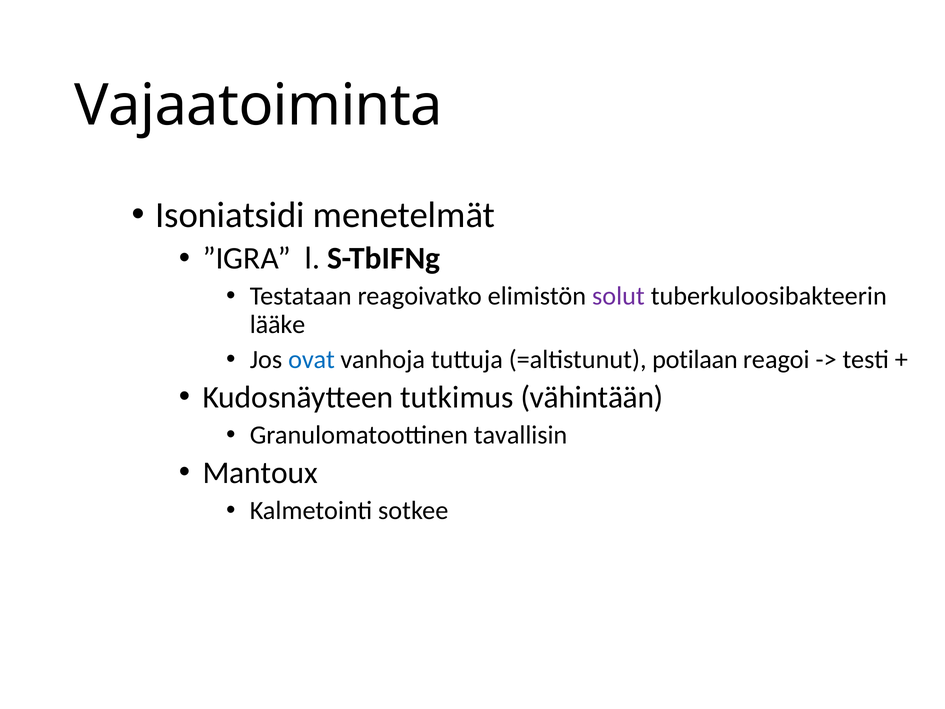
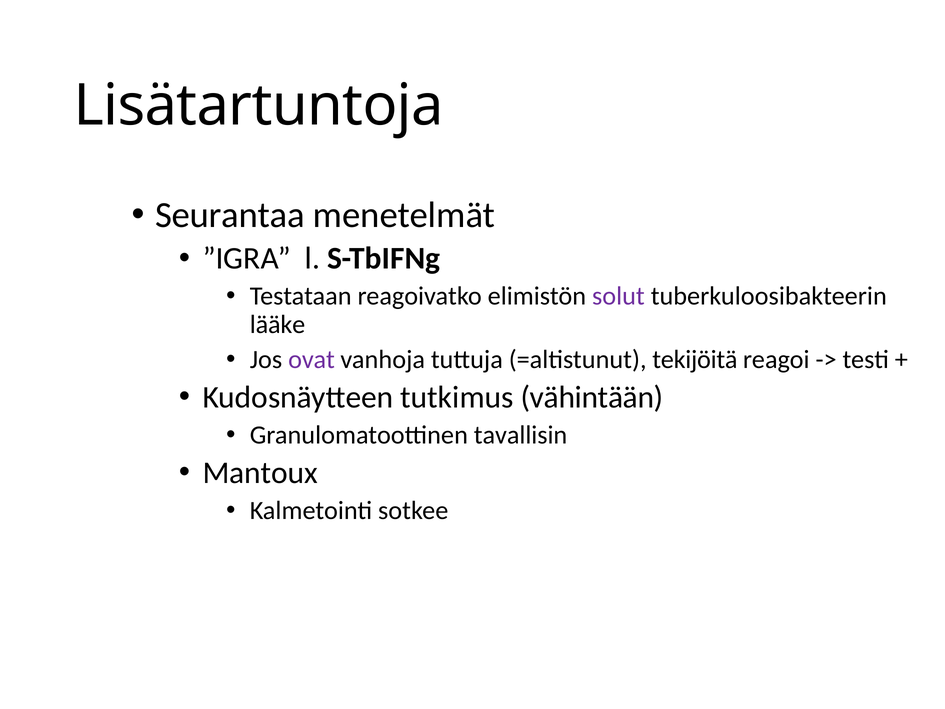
Vajaatoiminta: Vajaatoiminta -> Lisätartuntoja (259, 106)
Isoniatsidi: Isoniatsidi -> Seurantaa (230, 215)
ovat colour: blue -> purple (312, 359)
potilaan: potilaan -> tekijöitä (695, 359)
